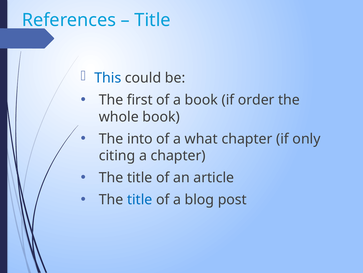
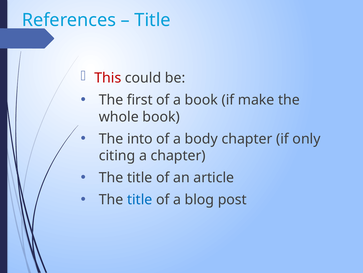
This colour: blue -> red (108, 78)
order: order -> make (256, 100)
what: what -> body (201, 138)
